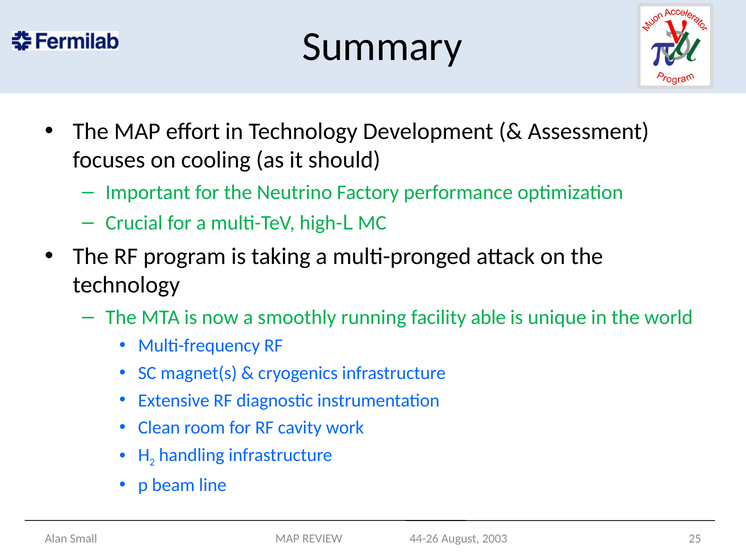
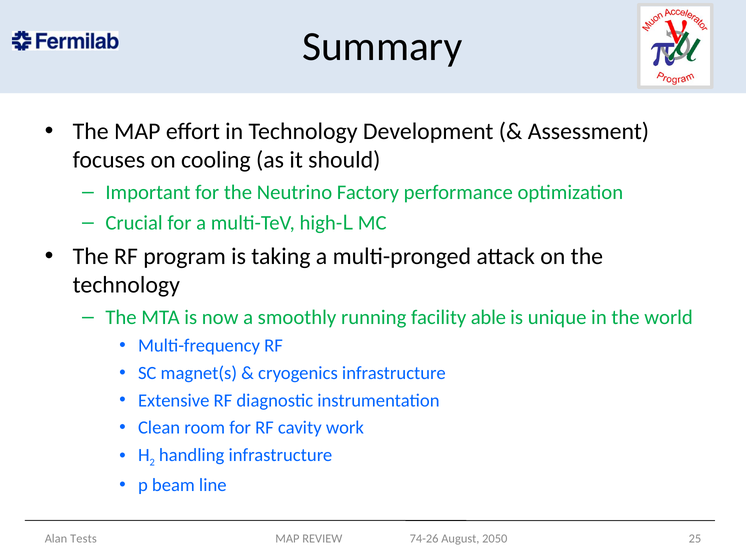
Small: Small -> Tests (83, 539)
44-26: 44-26 -> 74-26 (424, 539)
2003: 2003 -> 2050 (495, 539)
